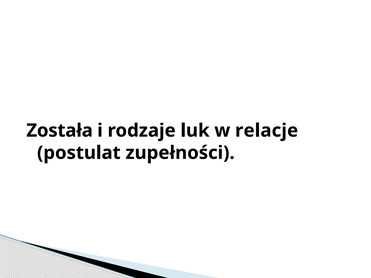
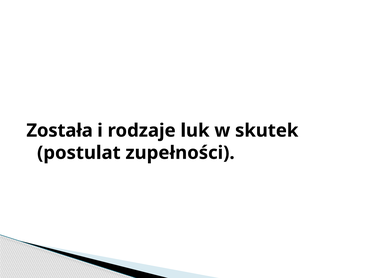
relacje: relacje -> skutek (267, 131)
